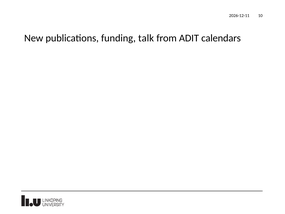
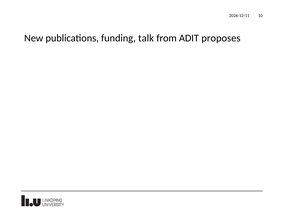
calendars: calendars -> proposes (221, 38)
